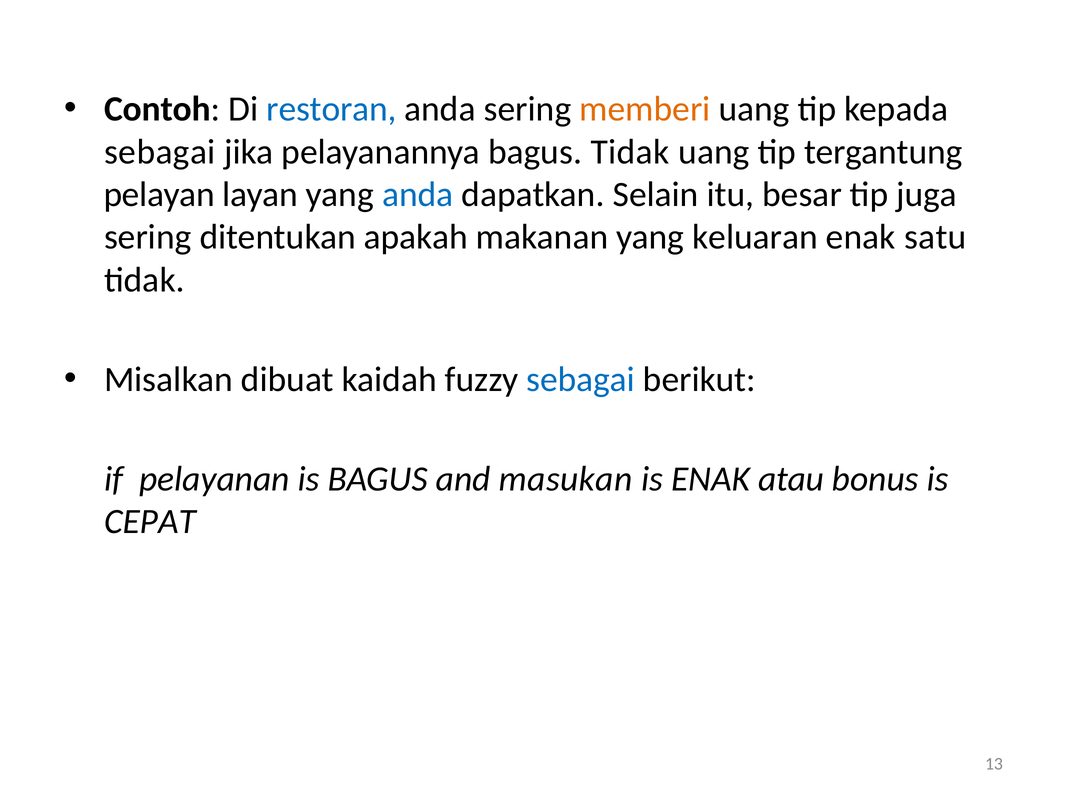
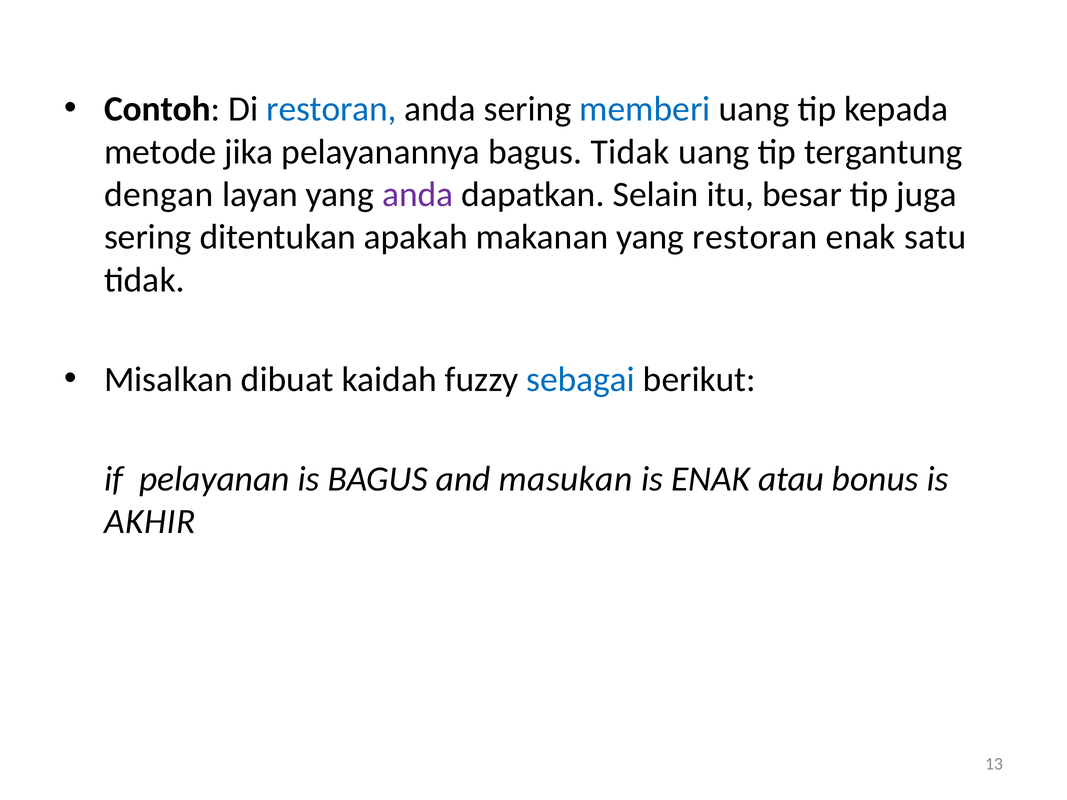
memberi colour: orange -> blue (645, 109)
sebagai: sebagai -> metode (160, 152)
pelayan: pelayan -> dengan (159, 195)
anda colour: blue -> purple (418, 195)
yang keluaran: keluaran -> restoran (755, 237)
CEPAT: CEPAT -> AKHIR (150, 522)
